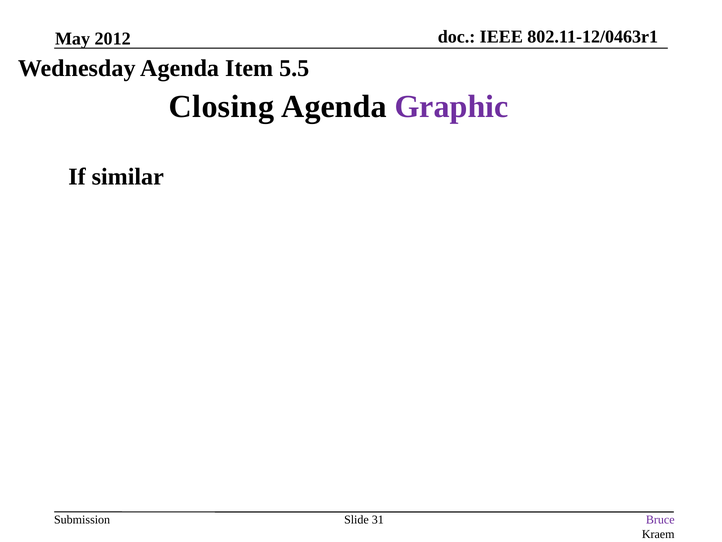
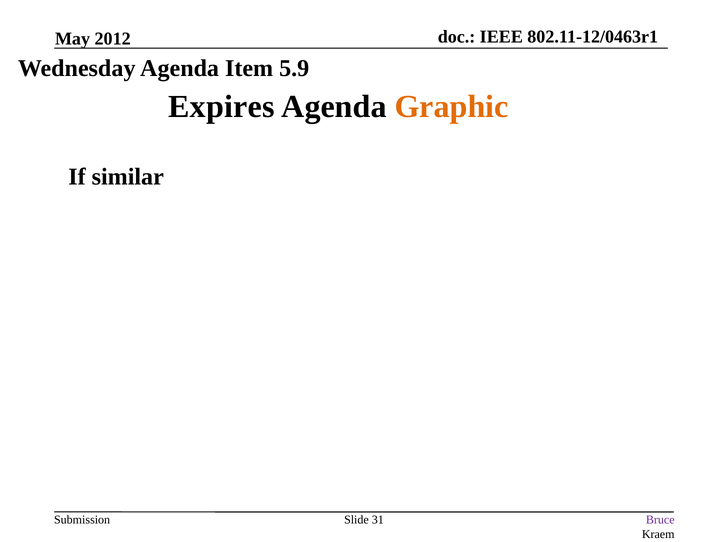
5.5: 5.5 -> 5.9 (294, 68)
Closing: Closing -> Expires (221, 107)
Graphic colour: purple -> orange (452, 107)
